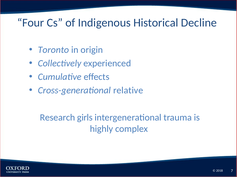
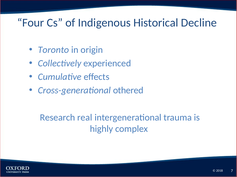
relative: relative -> othered (128, 91)
girls: girls -> real (85, 118)
